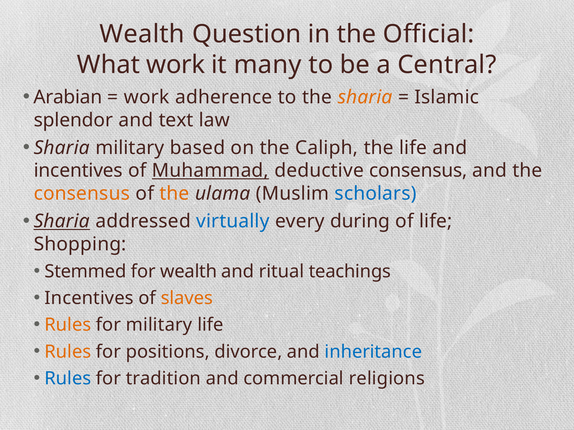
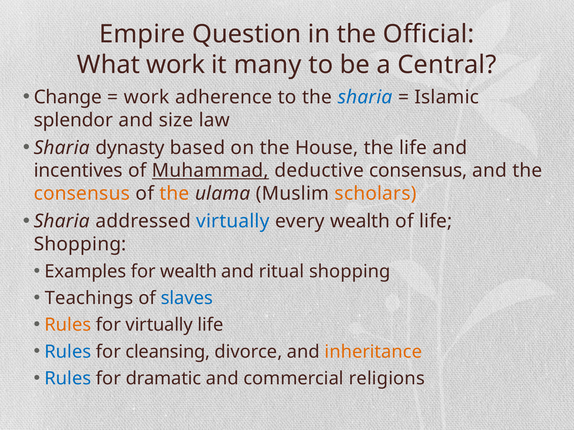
Wealth: Wealth -> Empire (142, 34)
Arabian: Arabian -> Change (68, 97)
sharia colour: orange -> blue (365, 97)
text: text -> size (176, 120)
Sharia military: military -> dynasty (130, 148)
Caliph: Caliph -> House (327, 148)
scholars colour: blue -> orange (376, 194)
Sharia underline: present -> none (62, 222)
every during: during -> wealth (360, 222)
Stemmed: Stemmed -> Examples (85, 272)
ritual teachings: teachings -> shopping (350, 272)
Incentives: Incentives -> Teachings (89, 299)
slaves colour: orange -> blue (187, 299)
for military: military -> virtually (159, 325)
Rules colour: orange -> blue (68, 352)
positions: positions -> cleansing (168, 352)
inheritance colour: blue -> orange (373, 352)
tradition: tradition -> dramatic (163, 379)
